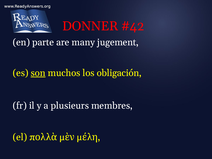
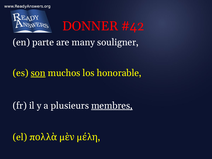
jugement: jugement -> souligner (118, 42)
obligación: obligación -> honorable (119, 73)
membres underline: none -> present (112, 106)
